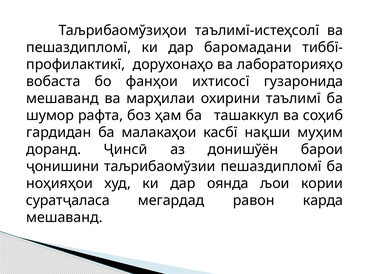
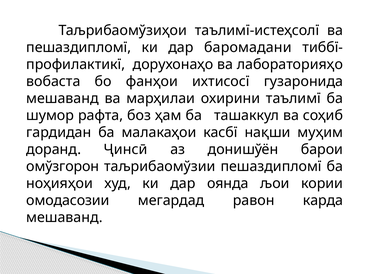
ҷонишини: ҷонишини -> омўзгорон (63, 166)
суратҷаласа: суратҷаласа -> омодасозии (68, 200)
